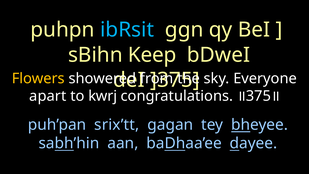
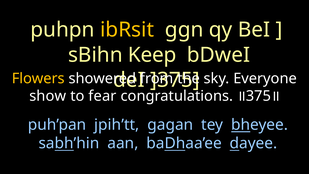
ibRsit colour: light blue -> yellow (127, 30)
apart: apart -> show (48, 96)
kwrj: kwrj -> fear (103, 96)
srix’tt: srix’tt -> jpih’tt (117, 125)
